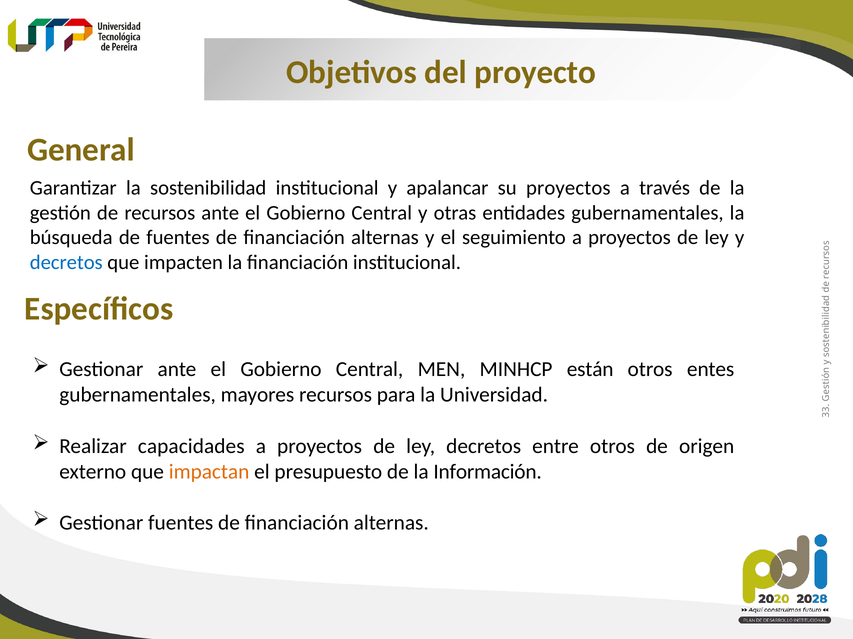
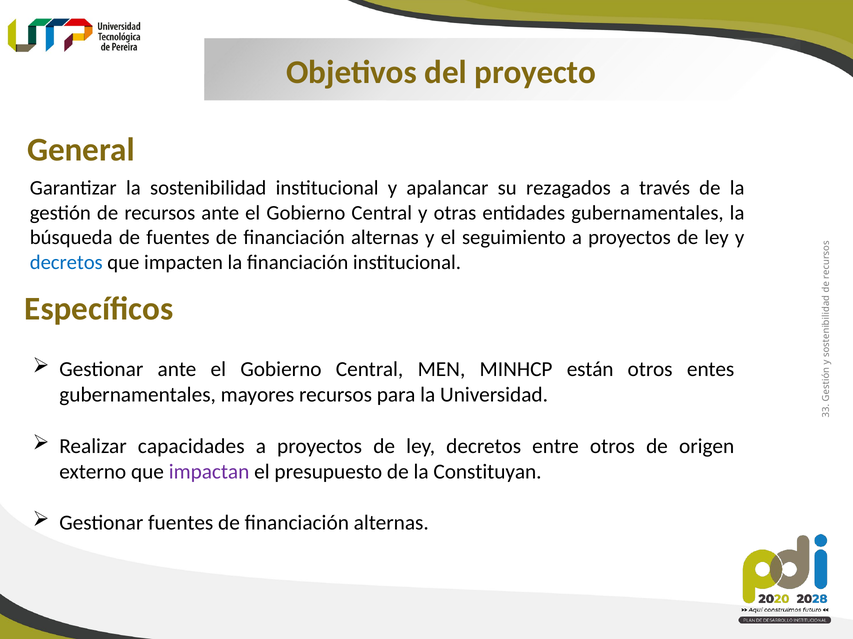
su proyectos: proyectos -> rezagados (568, 188)
impactan colour: orange -> purple (209, 472)
Información: Información -> Constituyan (488, 472)
